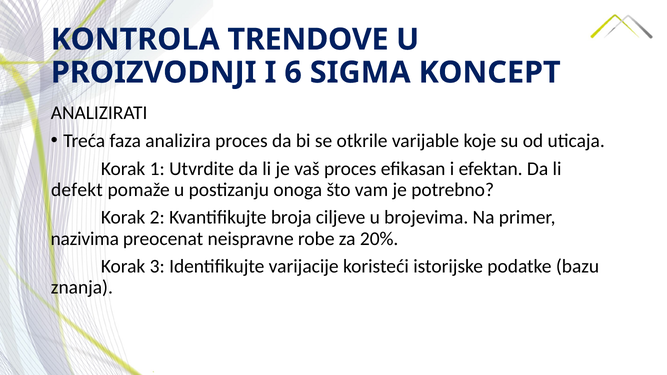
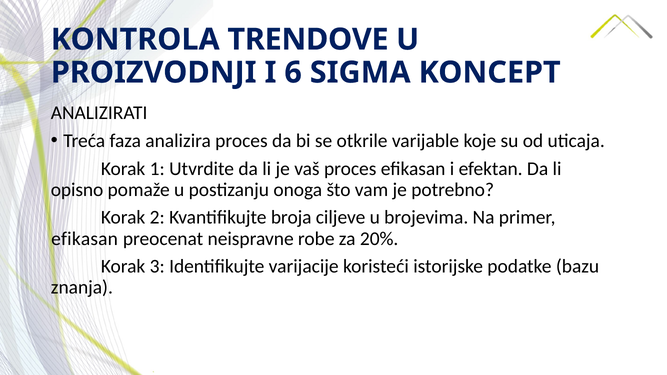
defekt: defekt -> opisno (77, 190)
nazivima: nazivima -> efikasan (85, 239)
